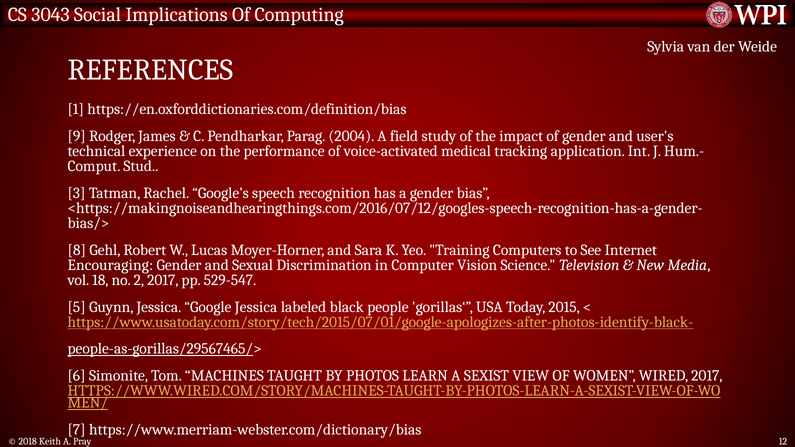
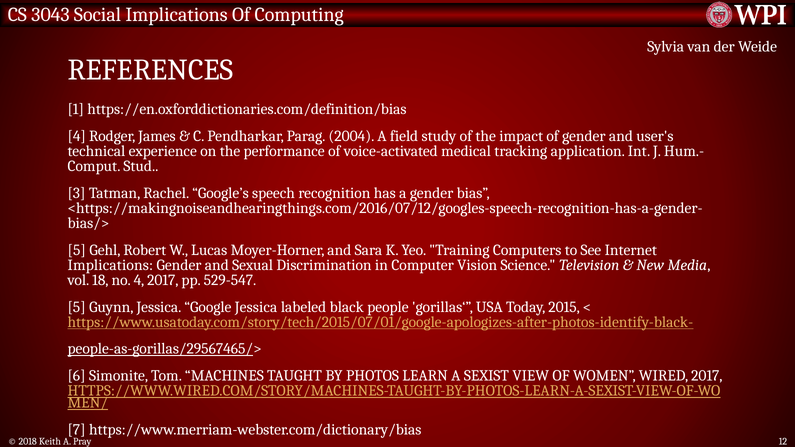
9: 9 -> 4 (77, 136)
8: 8 -> 5 (77, 250)
Encouraging: Encouraging -> Implications (110, 265)
no 2: 2 -> 4 (139, 280)
